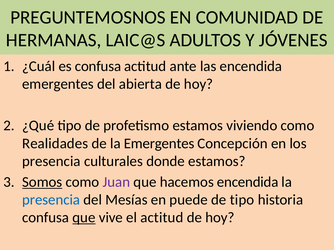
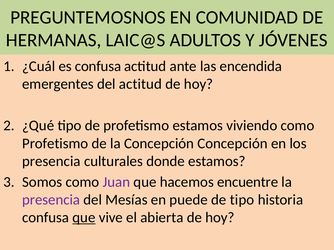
del abierta: abierta -> actitud (140, 84)
Realidades: Realidades -> Profetismo (55, 144)
la Emergentes: Emergentes -> Concepción (159, 144)
Somos underline: present -> none (42, 182)
hacemos encendida: encendida -> encuentre (248, 182)
presencia colour: blue -> purple (51, 200)
el actitud: actitud -> abierta (162, 218)
